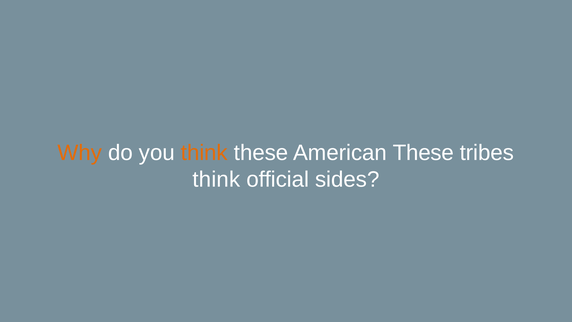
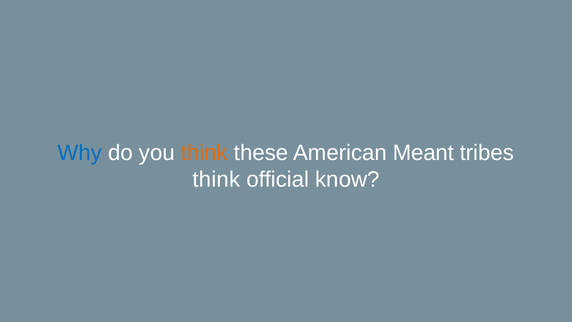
Why colour: orange -> blue (80, 153)
American These: These -> Meant (423, 153)
sides: sides -> know (347, 179)
